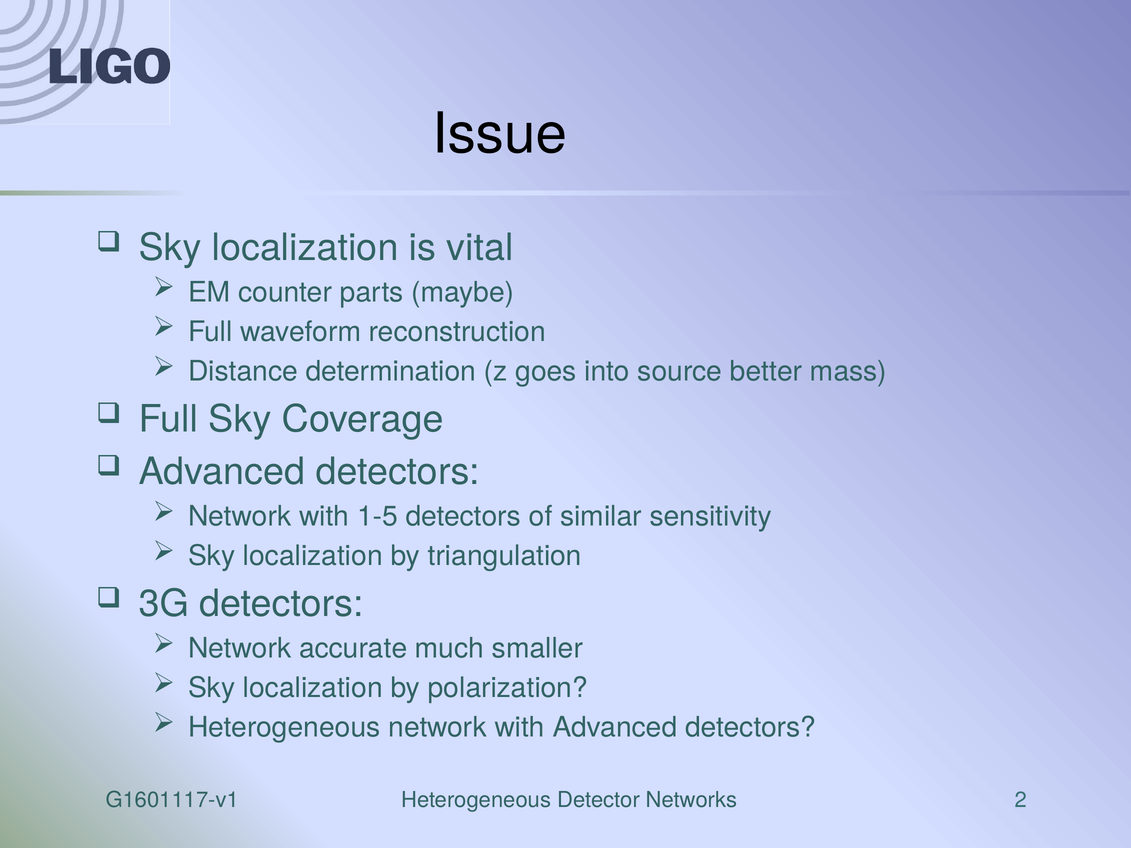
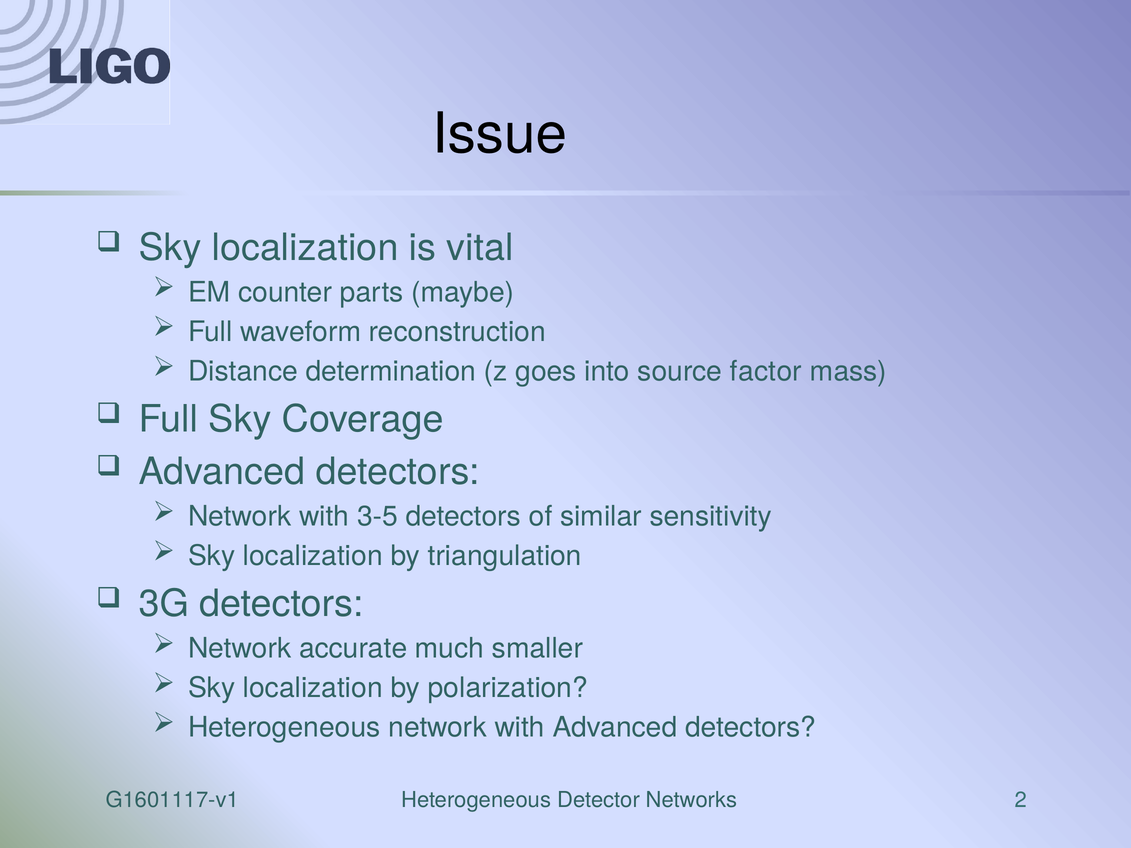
better: better -> factor (766, 371)
1-5: 1-5 -> 3-5 (377, 517)
